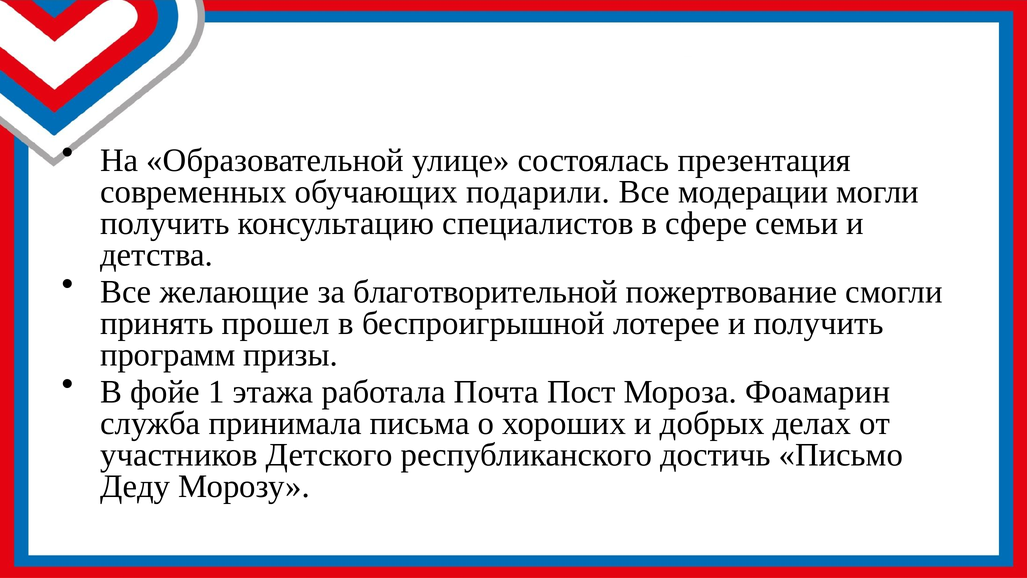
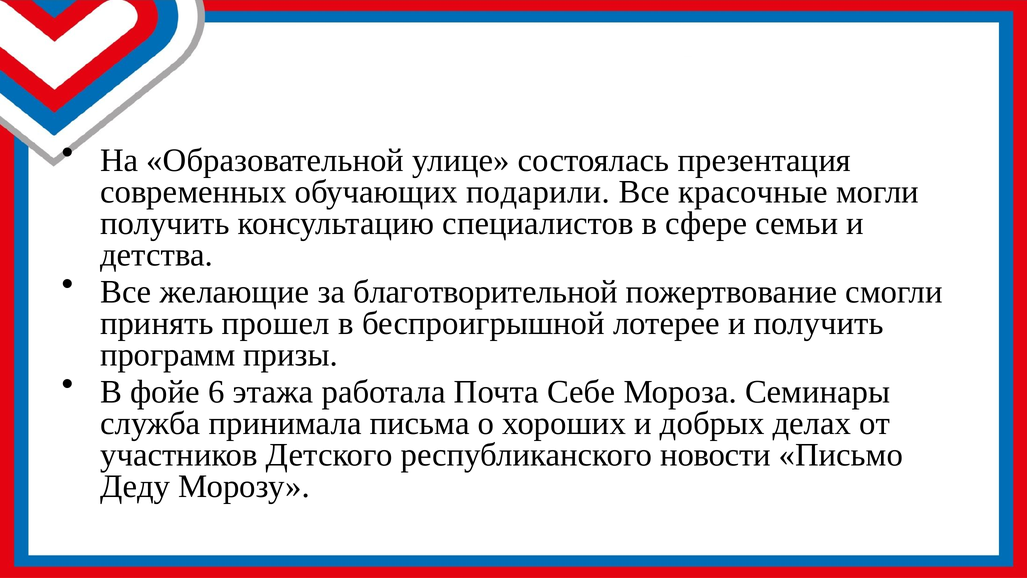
модерации: модерации -> красочные (753, 192)
1: 1 -> 6 (216, 392)
Пост: Пост -> Себе (581, 392)
Фоамарин: Фоамарин -> Семинары (818, 392)
достичь: достичь -> новости (716, 455)
